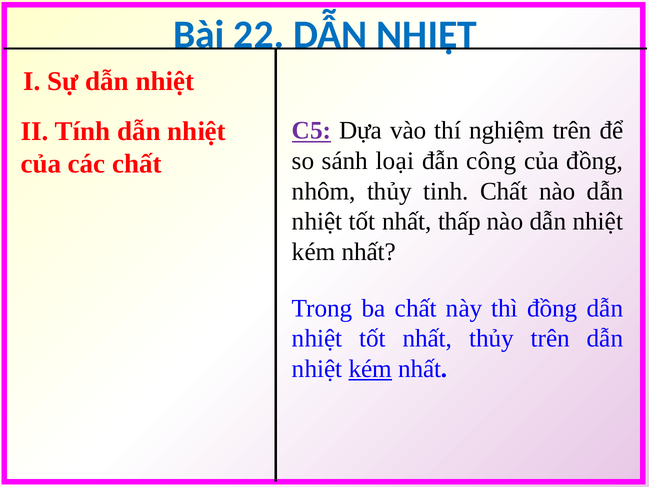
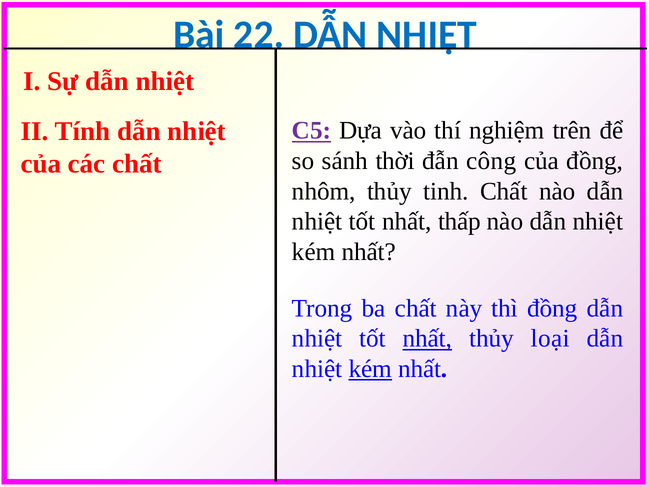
loại: loại -> thời (395, 161)
nhất underline: none -> present (427, 338)
thủy trên: trên -> loại (550, 338)
